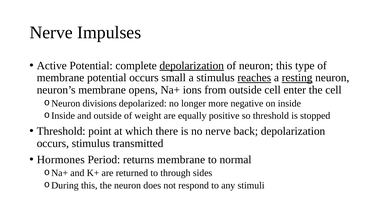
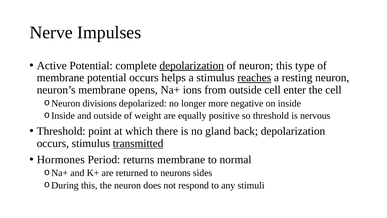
small: small -> helps (174, 78)
resting underline: present -> none (297, 78)
stopped: stopped -> nervous (315, 116)
no nerve: nerve -> gland (218, 131)
transmitted underline: none -> present (138, 143)
through: through -> neurons (175, 173)
